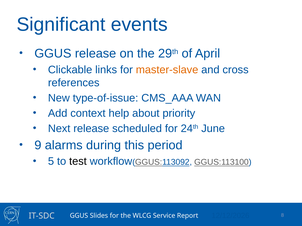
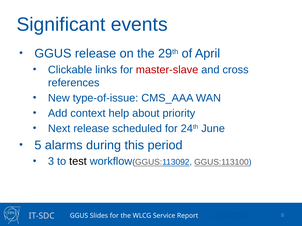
master-slave colour: orange -> red (167, 70)
9: 9 -> 5 (38, 146)
5: 5 -> 3 (51, 162)
